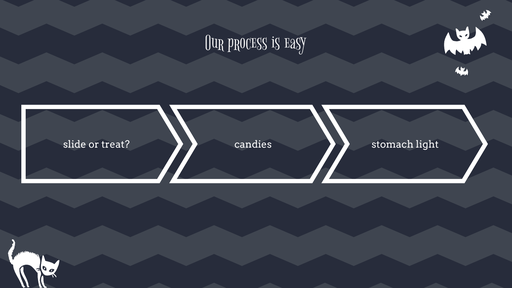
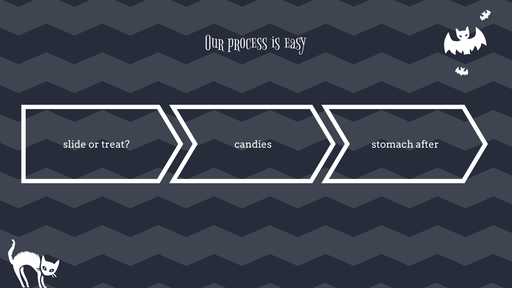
light: light -> after (427, 145)
